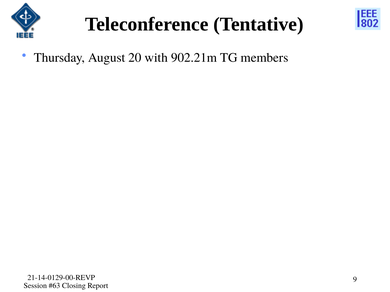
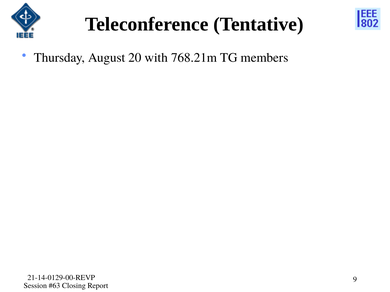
902.21m: 902.21m -> 768.21m (194, 58)
